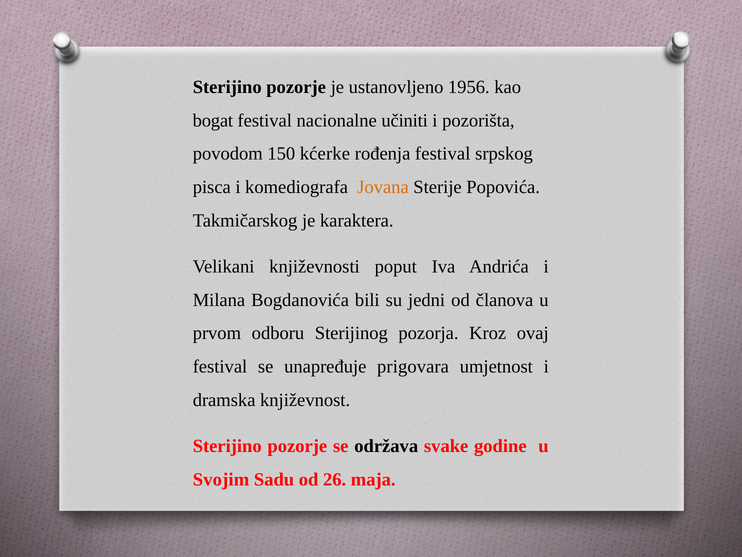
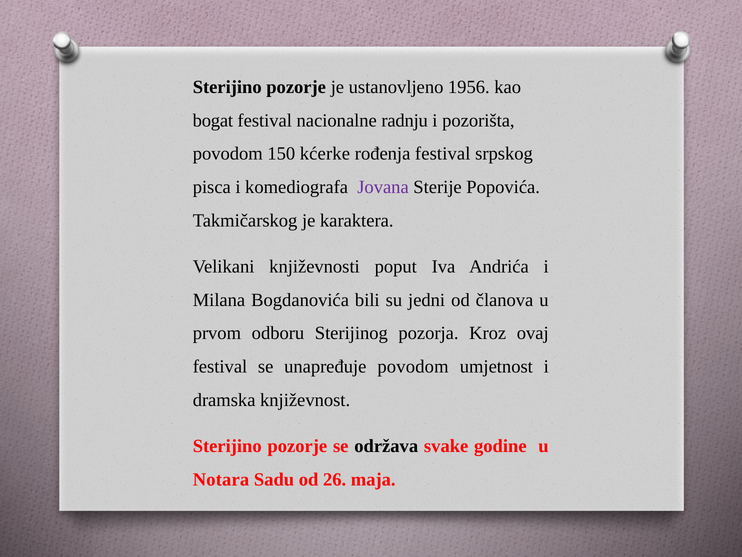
učiniti: učiniti -> radnju (405, 120)
Jovana colour: orange -> purple (383, 187)
unapređuje prigovara: prigovara -> povodom (413, 366)
Svojim: Svojim -> Notara (221, 479)
